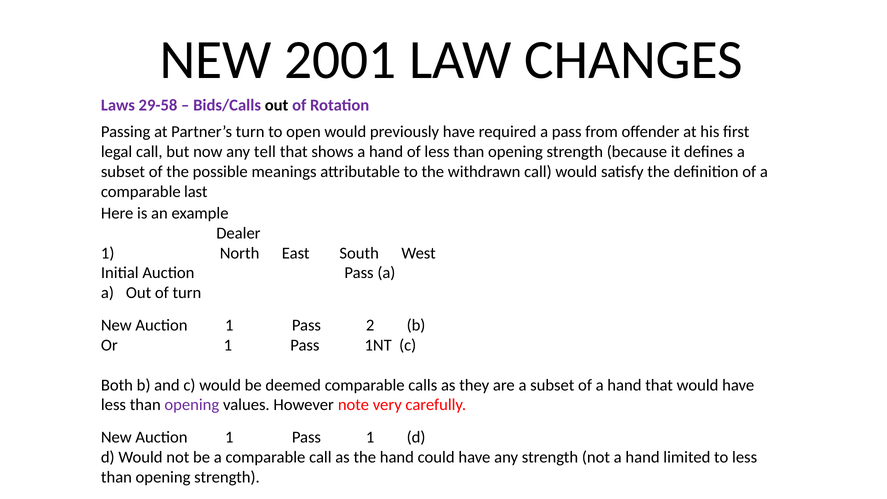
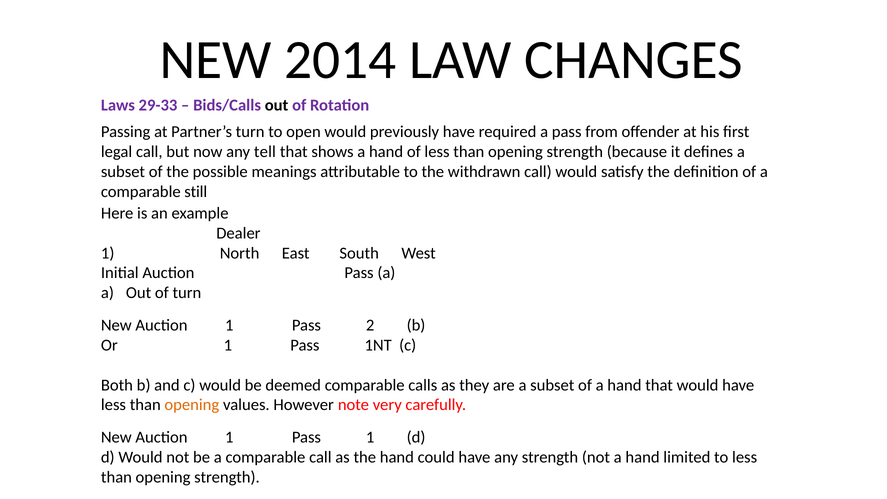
2001: 2001 -> 2014 (340, 60)
29-58: 29-58 -> 29-33 (158, 105)
last: last -> still (196, 192)
opening colour: purple -> orange (192, 405)
